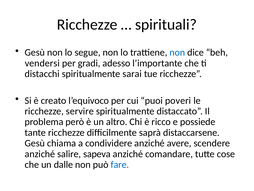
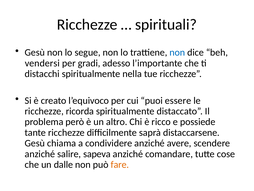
sarai: sarai -> nella (132, 74)
poveri: poveri -> essere (178, 100)
servire: servire -> ricorda (80, 111)
fare colour: blue -> orange (120, 164)
